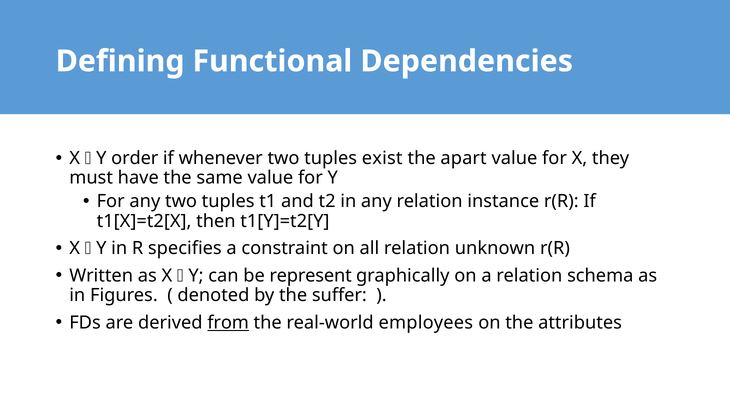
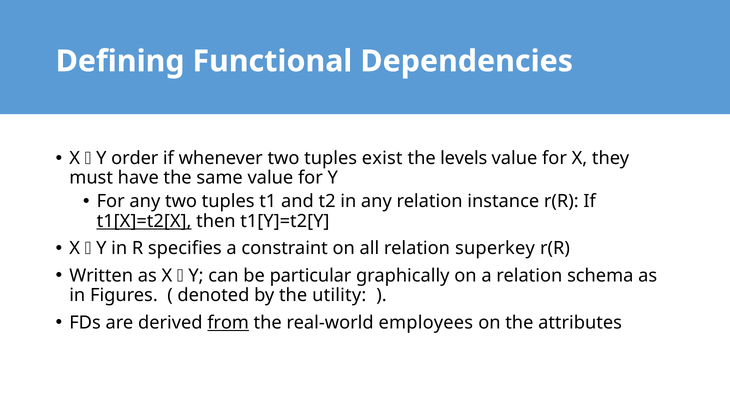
apart: apart -> levels (464, 158)
t1[X]=t2[X underline: none -> present (144, 221)
unknown: unknown -> superkey (495, 249)
represent: represent -> particular (311, 276)
suffer: suffer -> utility (339, 296)
